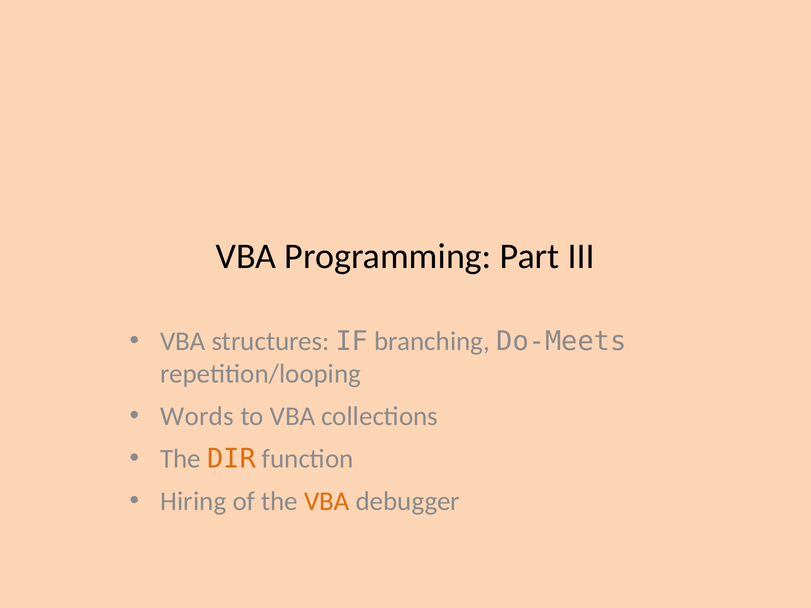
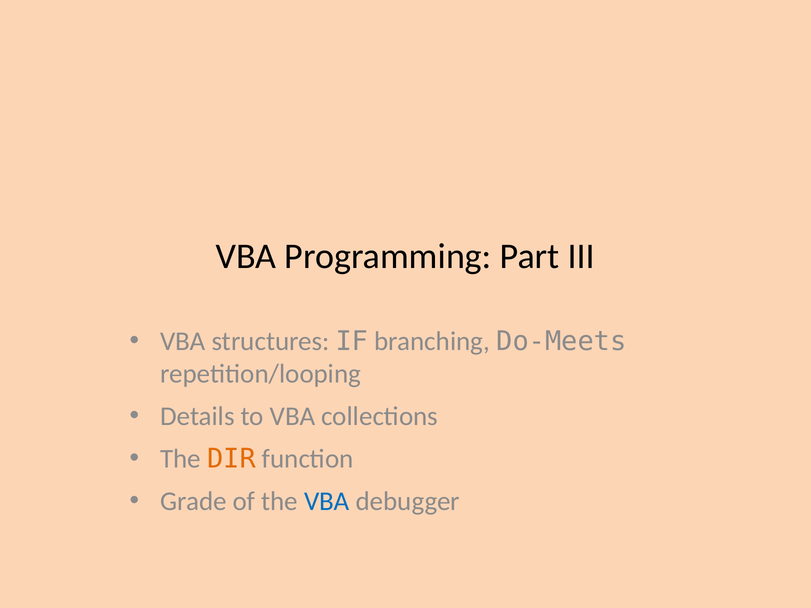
Words: Words -> Details (197, 417)
Hiring: Hiring -> Grade (193, 502)
VBA colour: orange -> blue (327, 502)
